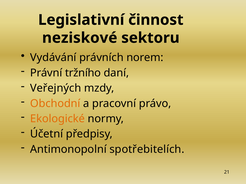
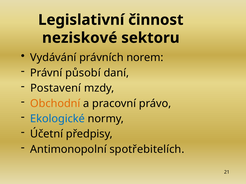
tržního: tržního -> působí (83, 73)
Veřejných: Veřejných -> Postavení (56, 88)
Ekologické colour: orange -> blue (58, 119)
